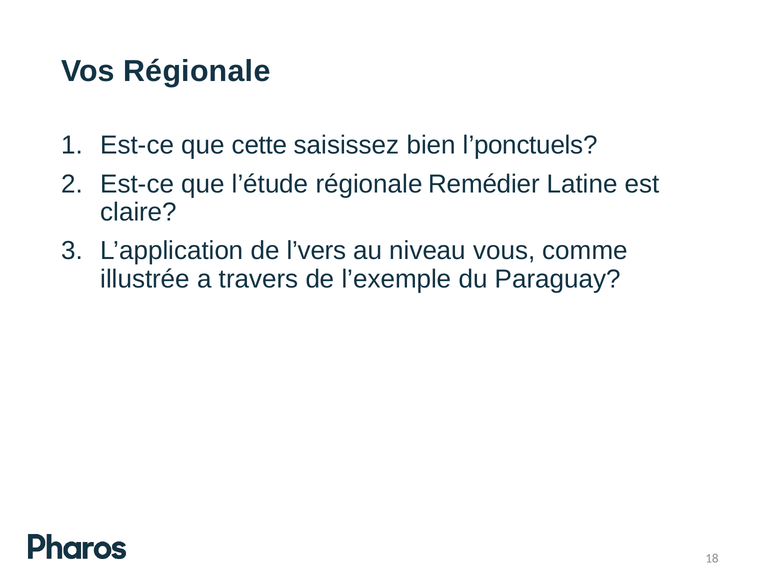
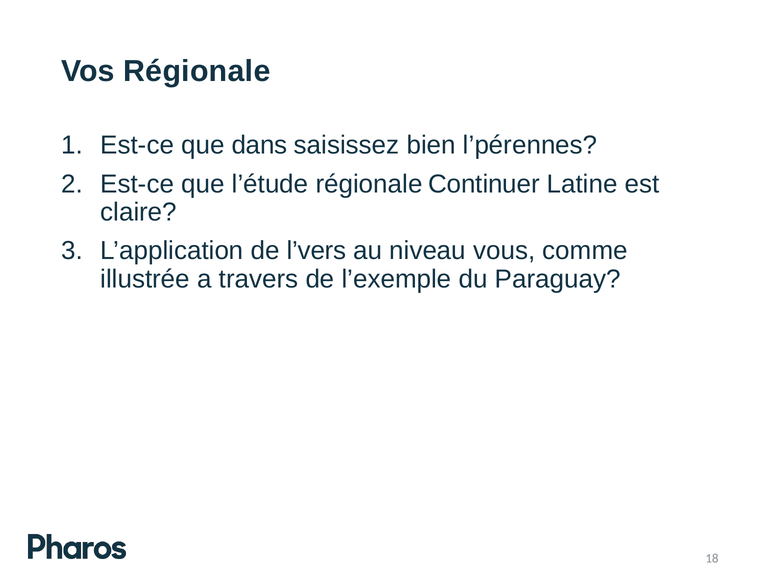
cette: cette -> dans (259, 145)
l’ponctuels: l’ponctuels -> l’pérennes (530, 145)
Remédier: Remédier -> Continuer (484, 184)
